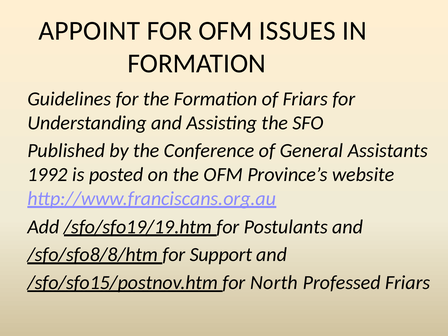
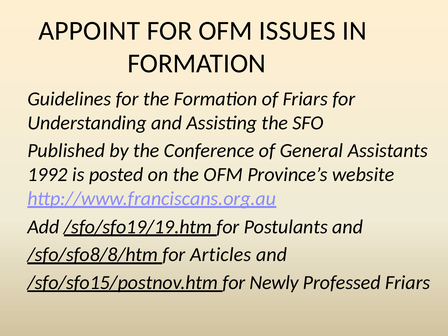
Support: Support -> Articles (221, 255)
North: North -> Newly (274, 283)
